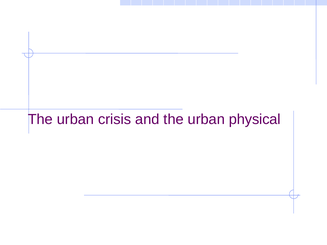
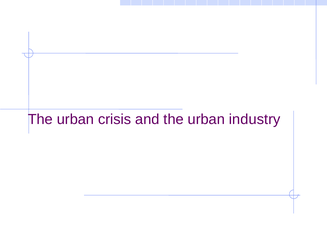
physical: physical -> industry (255, 119)
